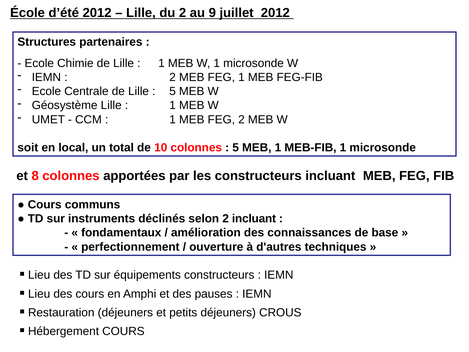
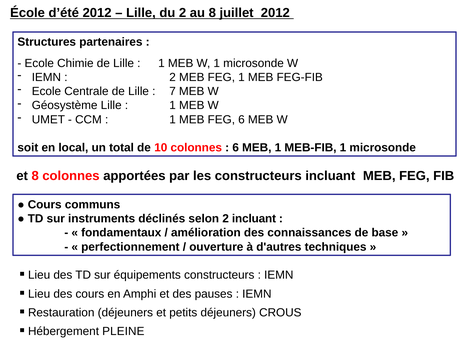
au 9: 9 -> 8 (212, 13)
5: 5 -> 7 (173, 91)
FEG 2: 2 -> 6 (241, 119)
5: 5 -> 6 (236, 148)
Hébergement COURS: COURS -> PLEINE (123, 331)
